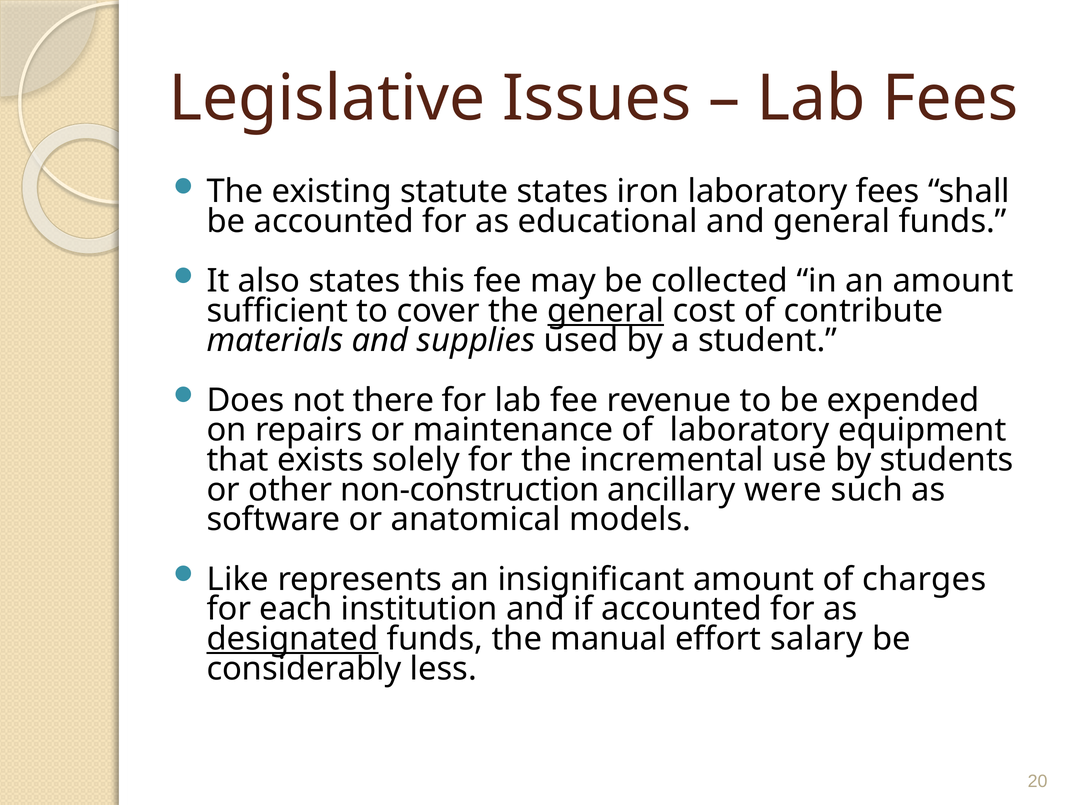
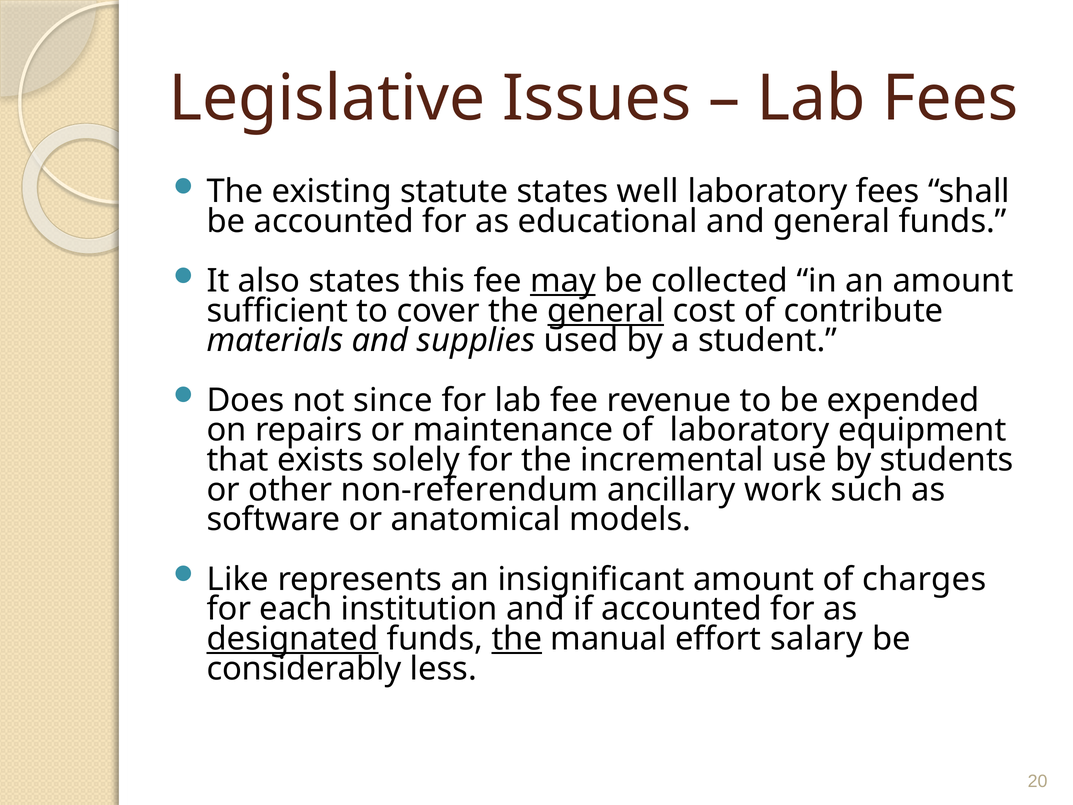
iron: iron -> well (648, 191)
may underline: none -> present (563, 281)
there: there -> since (393, 400)
non-construction: non-construction -> non-referendum (470, 490)
were: were -> work (783, 490)
the underline: none -> present (517, 639)
